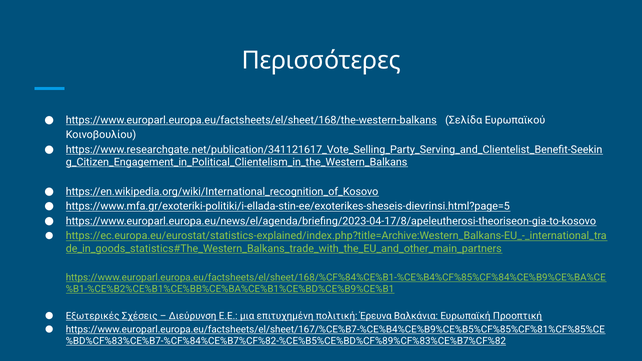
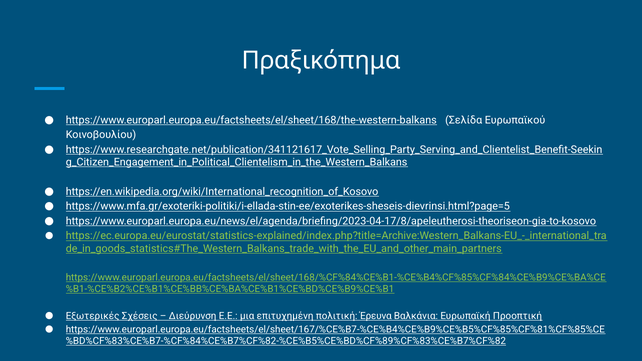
Περισσότερες: Περισσότερες -> Πραξικόπημα (321, 61)
